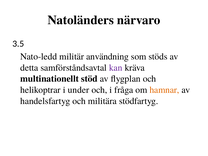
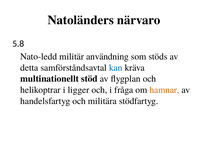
3.5: 3.5 -> 5.8 (18, 44)
kan colour: purple -> blue (116, 68)
under: under -> ligger (79, 90)
